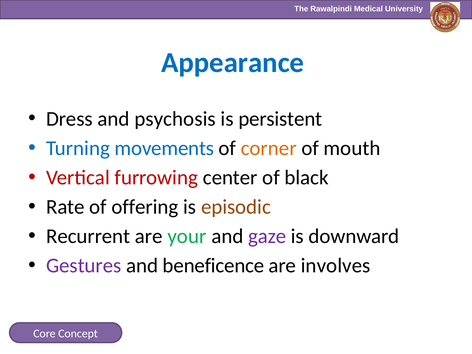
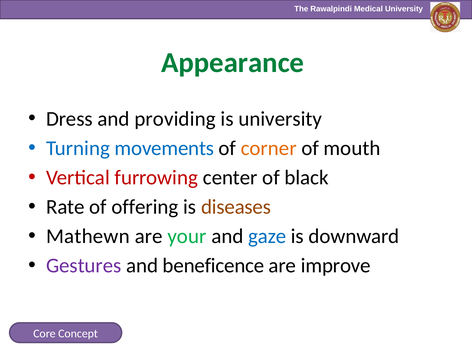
Appearance colour: blue -> green (233, 63)
psychosis: psychosis -> providing (175, 119)
is persistent: persistent -> university (280, 119)
episodic: episodic -> diseases (236, 207)
Recurrent: Recurrent -> Mathewn (88, 236)
gaze colour: purple -> blue (267, 236)
involves: involves -> improve (336, 266)
